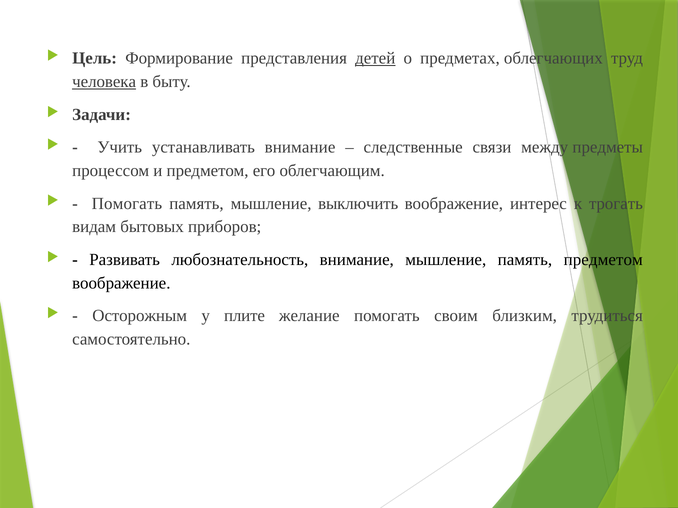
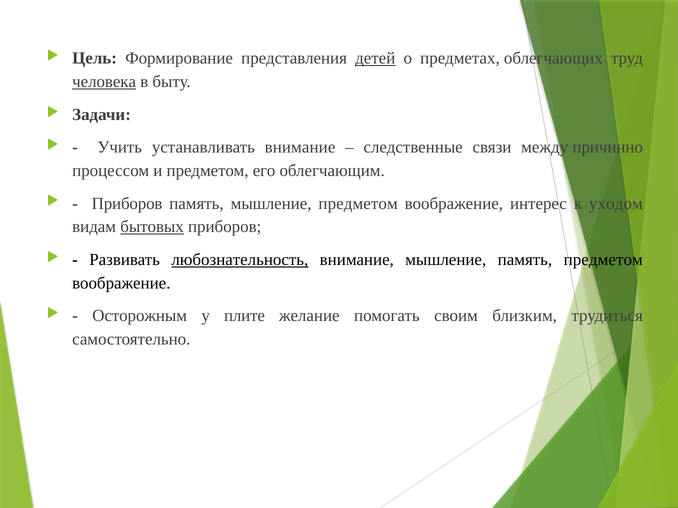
предметы: предметы -> причинно (608, 147)
Помогать: Помогать -> Приборов (127, 204)
мышление выключить: выключить -> предметом (358, 204)
трогать: трогать -> уходом (616, 204)
бытовых underline: none -> present (152, 227)
любознательность underline: none -> present (240, 260)
